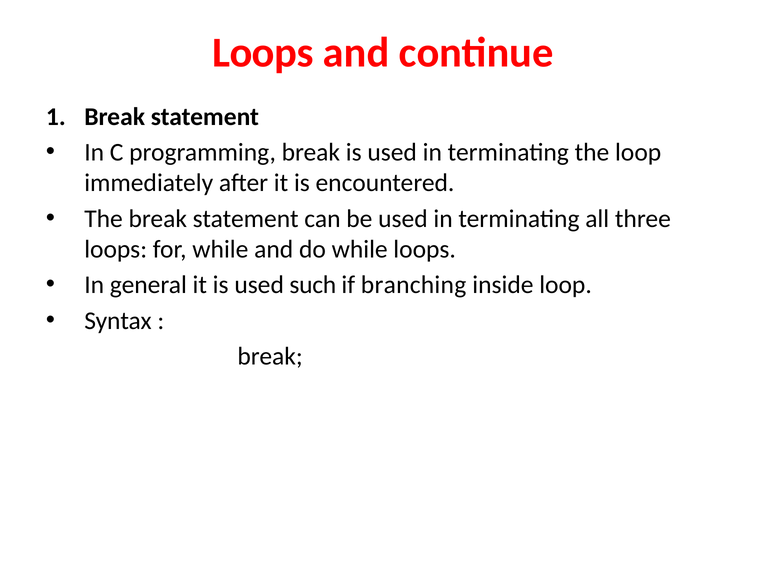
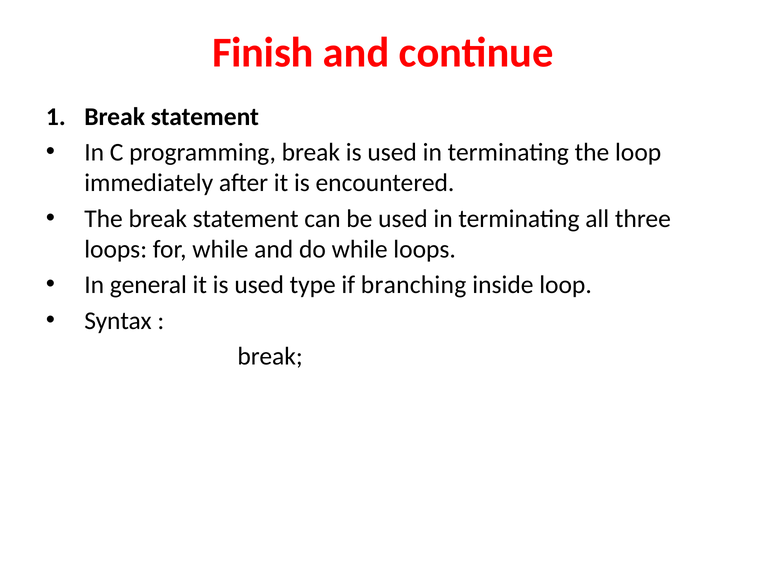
Loops: Loops -> Finish (263, 53)
such: such -> type (313, 285)
